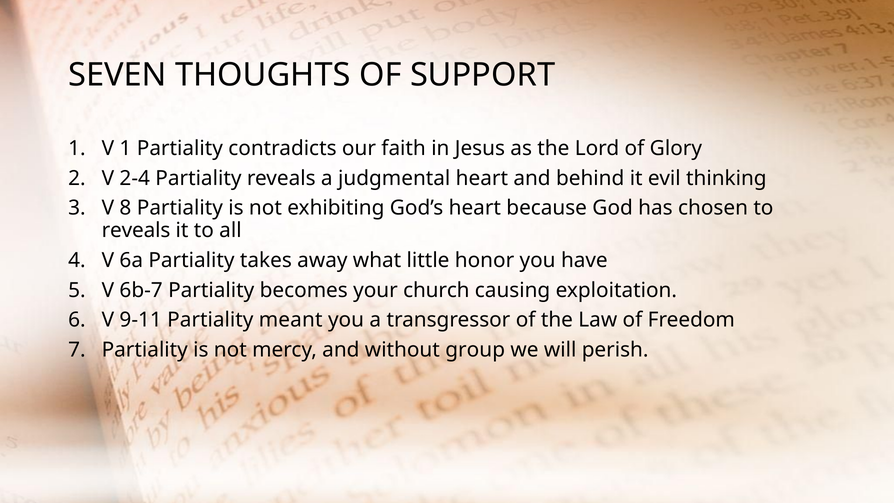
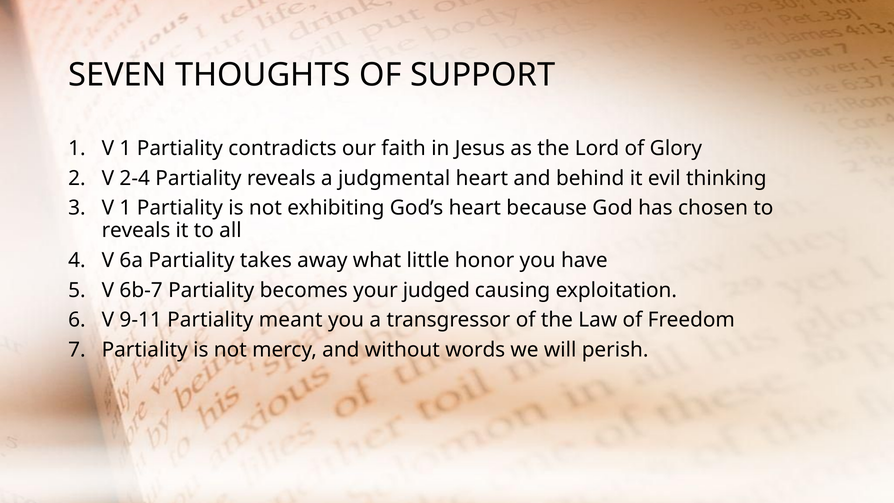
8: 8 -> 1 (125, 208)
church: church -> judged (436, 290)
group: group -> words (475, 350)
